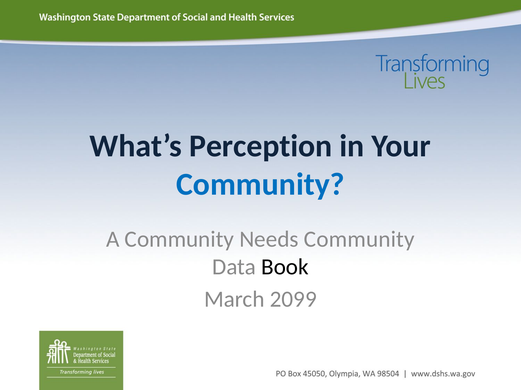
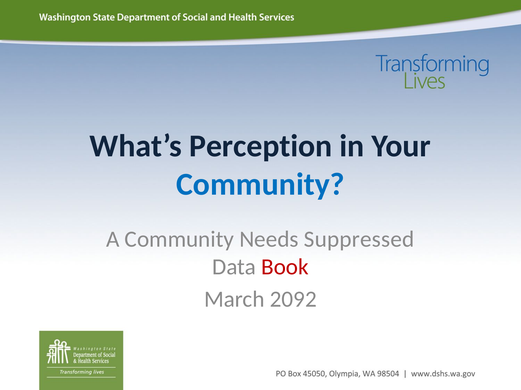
Needs Community: Community -> Suppressed (359, 240)
Book colour: black -> red (285, 267)
2099: 2099 -> 2092 (293, 300)
